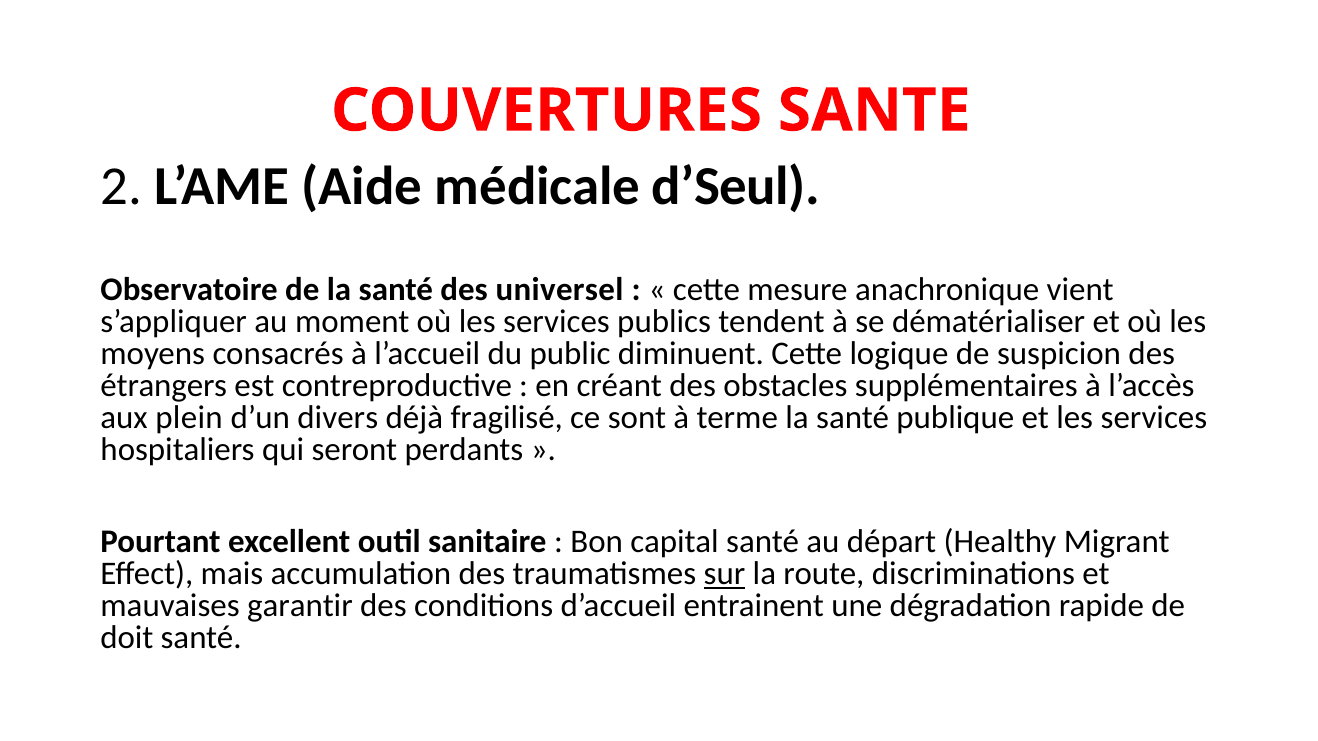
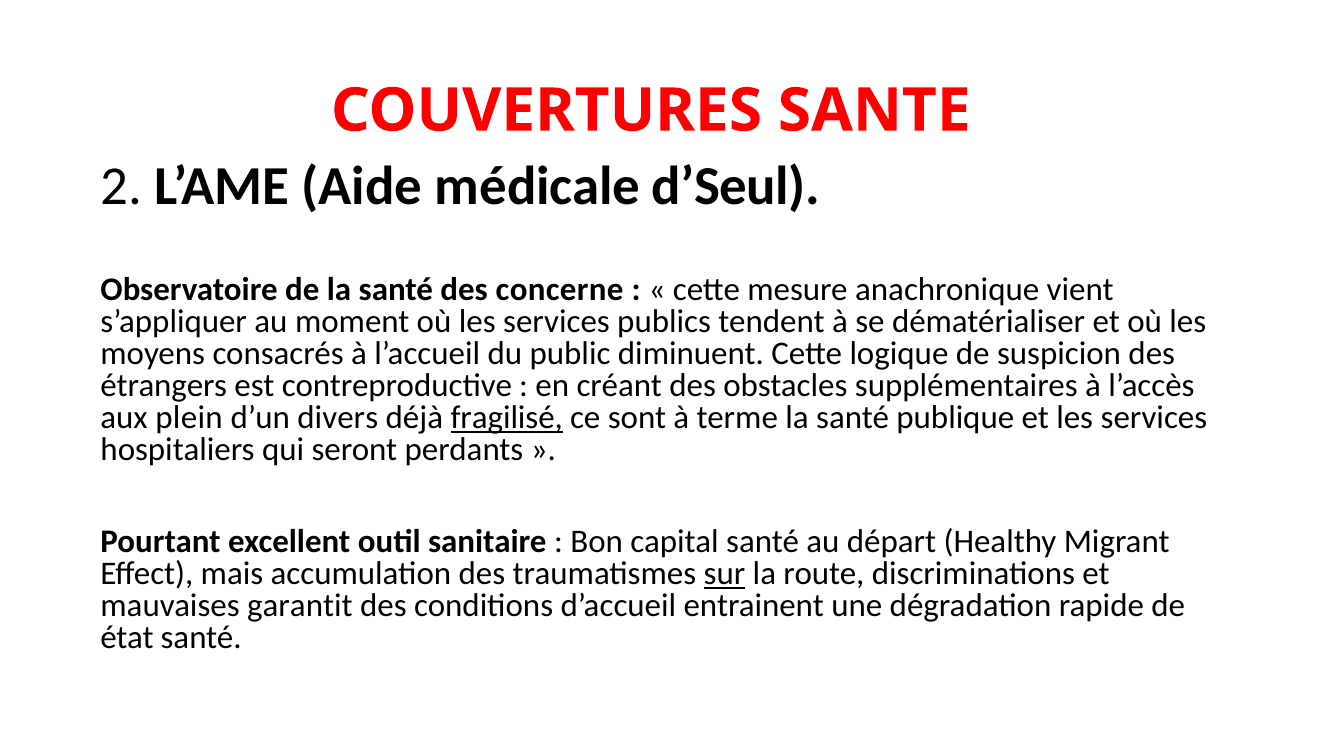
universel: universel -> concerne (560, 290)
fragilisé underline: none -> present (507, 418)
garantir: garantir -> garantit (300, 606)
doit: doit -> état (127, 638)
